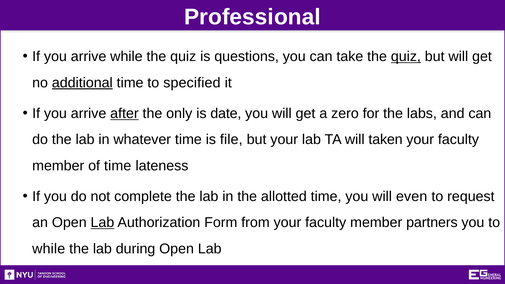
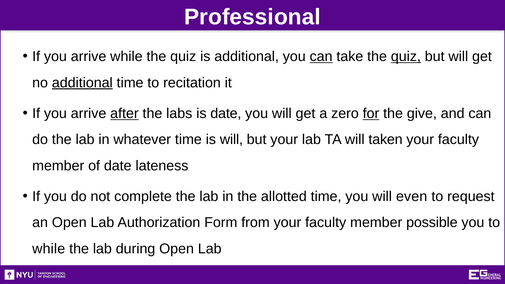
is questions: questions -> additional (247, 57)
can underline: none -> present (321, 57)
specified: specified -> recitation (192, 83)
only: only -> labs (179, 114)
for underline: none -> present (371, 114)
labs: labs -> give (422, 114)
is file: file -> will (231, 140)
of time: time -> date (118, 166)
Lab underline: present -> none (102, 223)
partners: partners -> possible (432, 223)
